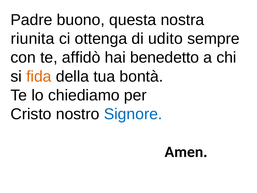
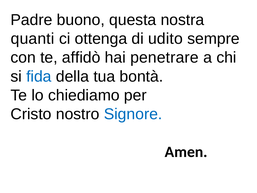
riunita: riunita -> quanti (33, 39)
benedetto: benedetto -> penetrare (164, 57)
fida colour: orange -> blue (39, 76)
